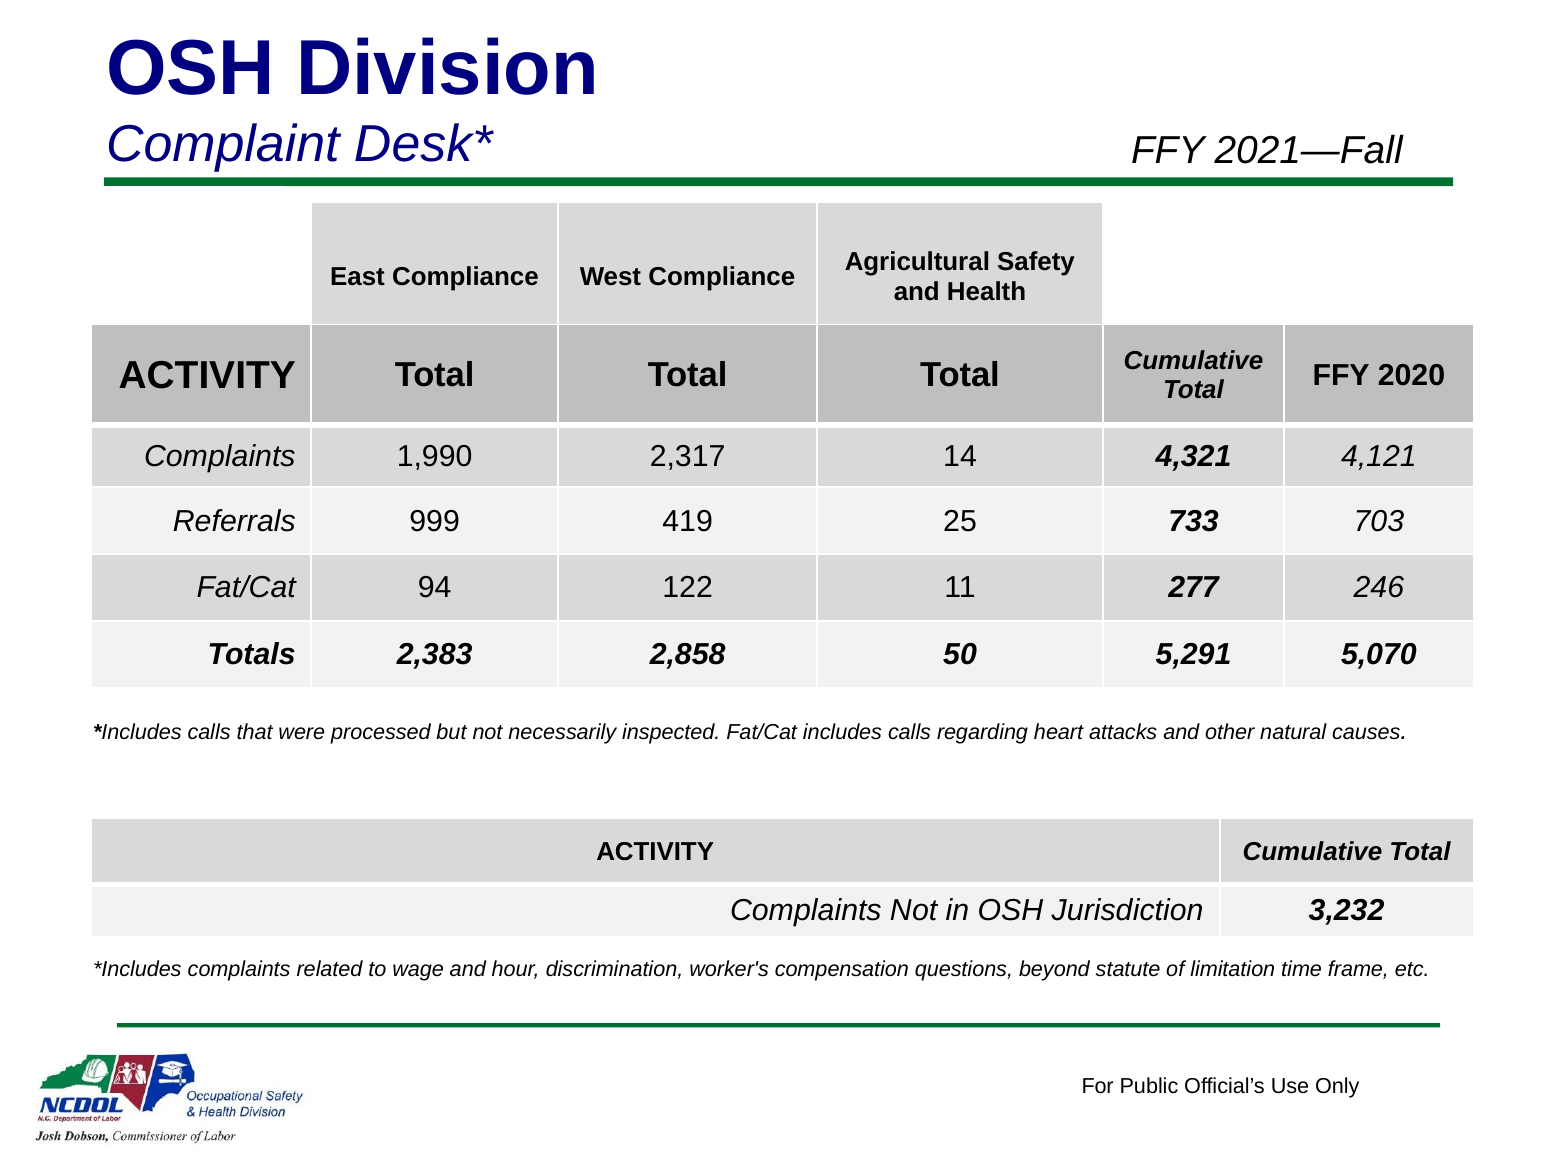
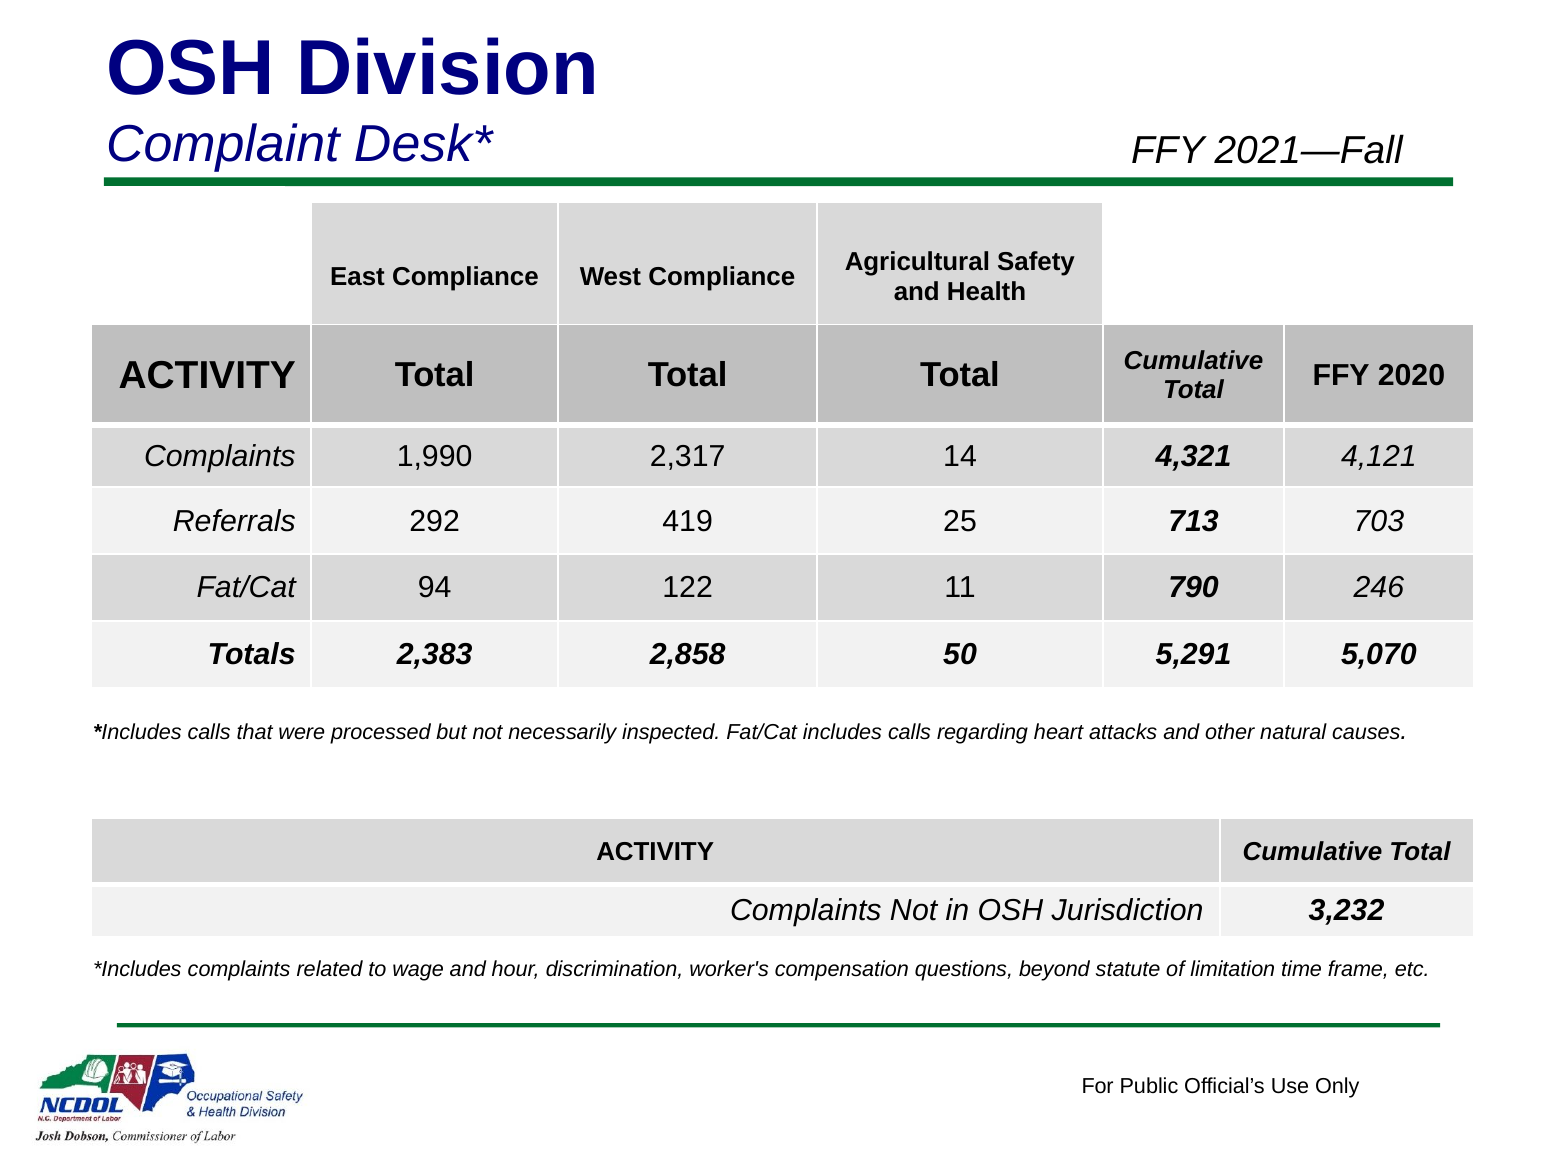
999: 999 -> 292 (435, 521)
733: 733 -> 713 (1194, 521)
277: 277 -> 790 (1194, 588)
